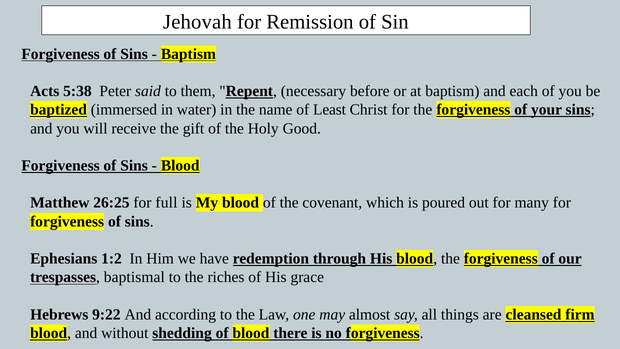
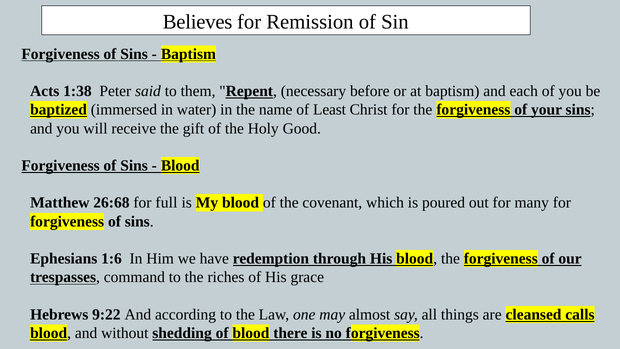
Jehovah: Jehovah -> Believes (198, 22)
5:38: 5:38 -> 1:38 (77, 91)
26:25: 26:25 -> 26:68 (111, 203)
1:2: 1:2 -> 1:6 (111, 259)
baptismal: baptismal -> command (134, 277)
firm: firm -> calls (580, 314)
